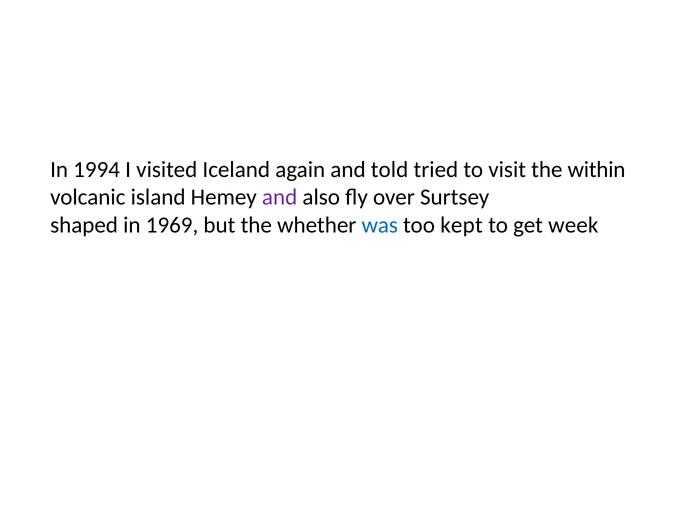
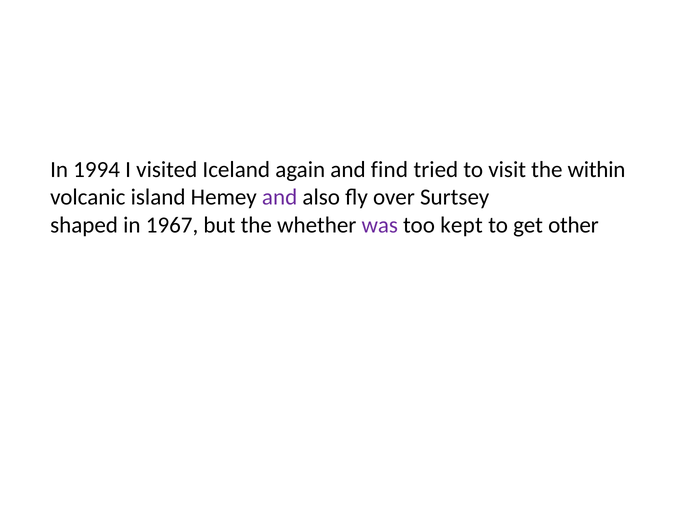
told: told -> find (389, 170)
1969: 1969 -> 1967 (172, 225)
was colour: blue -> purple (380, 225)
week: week -> other (573, 225)
